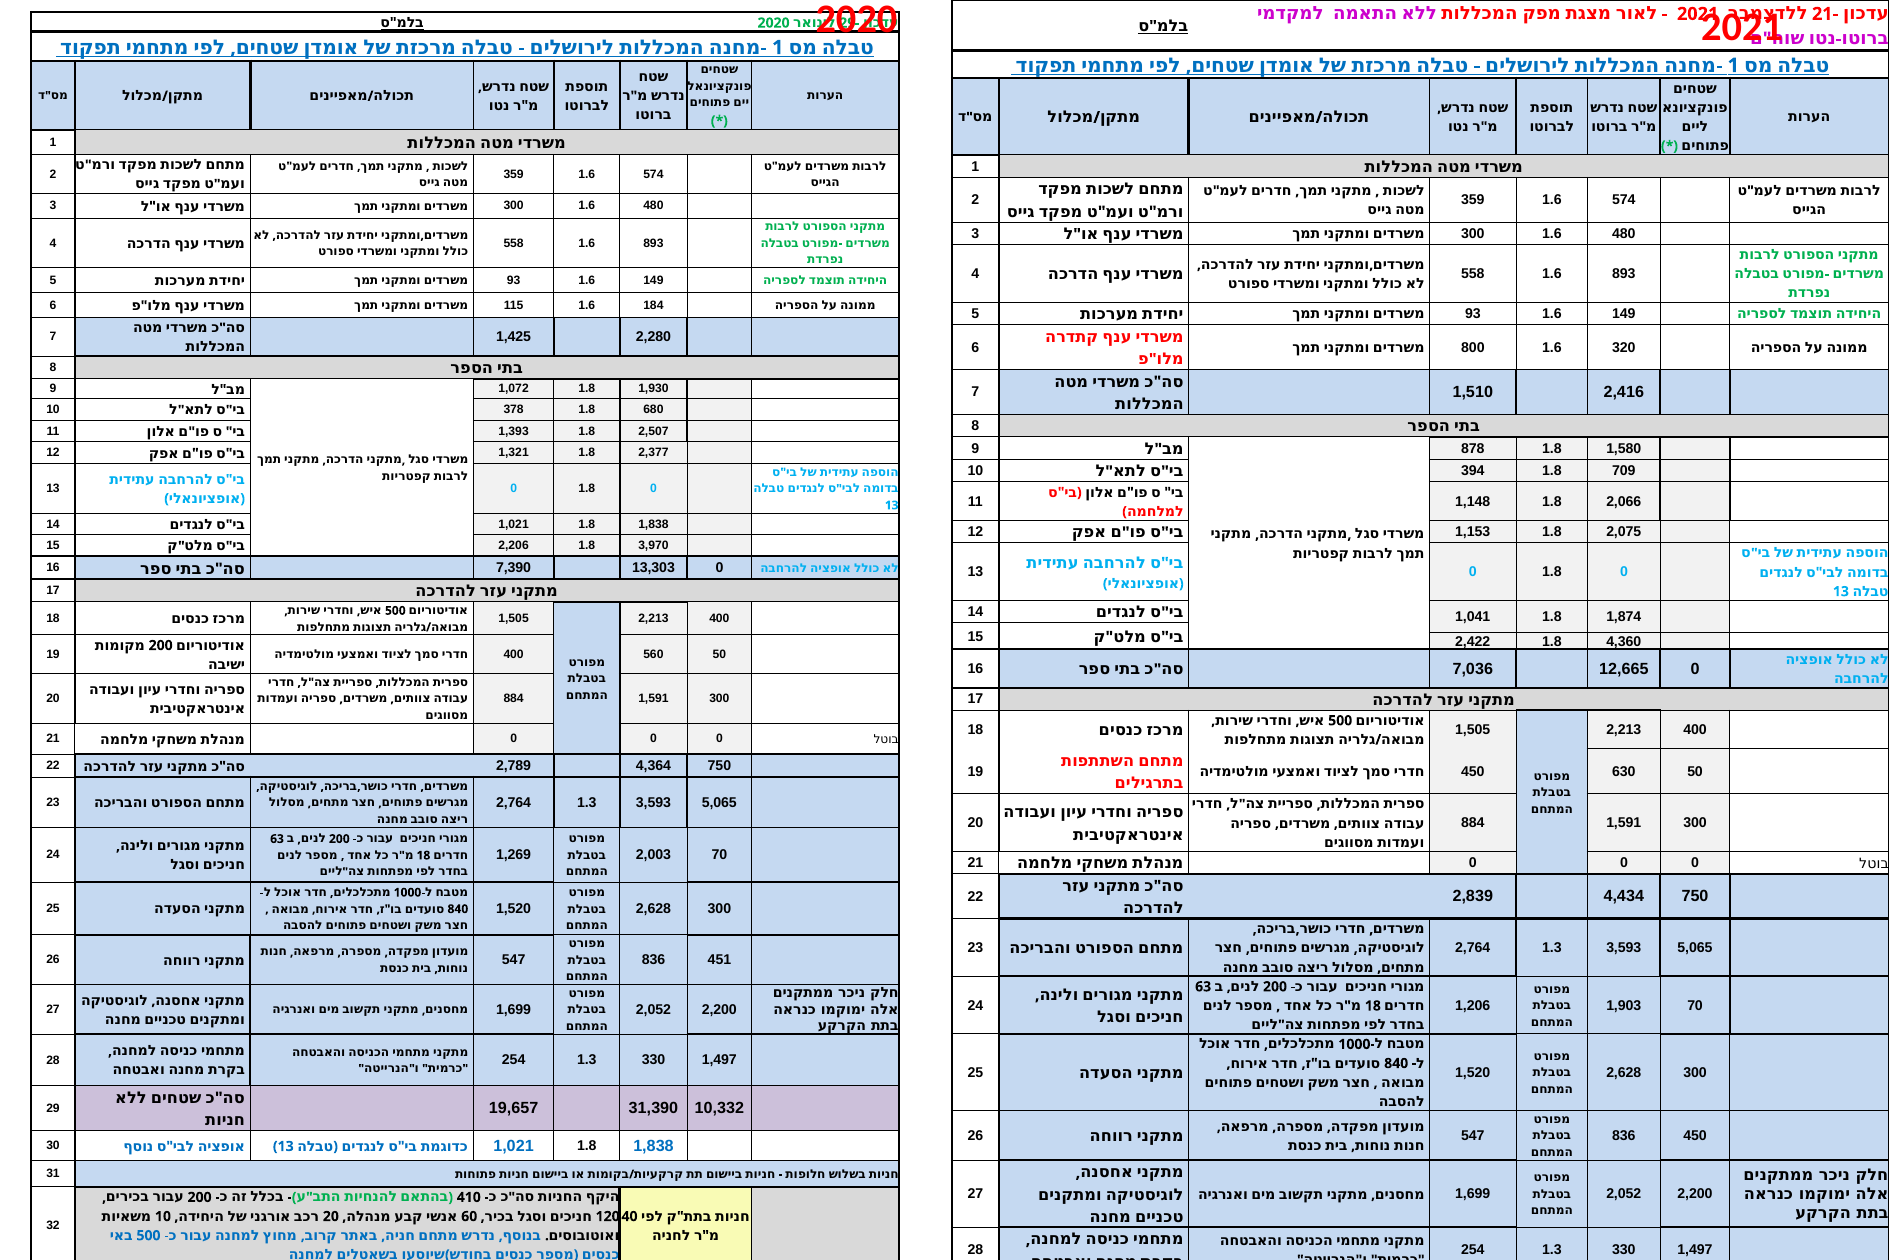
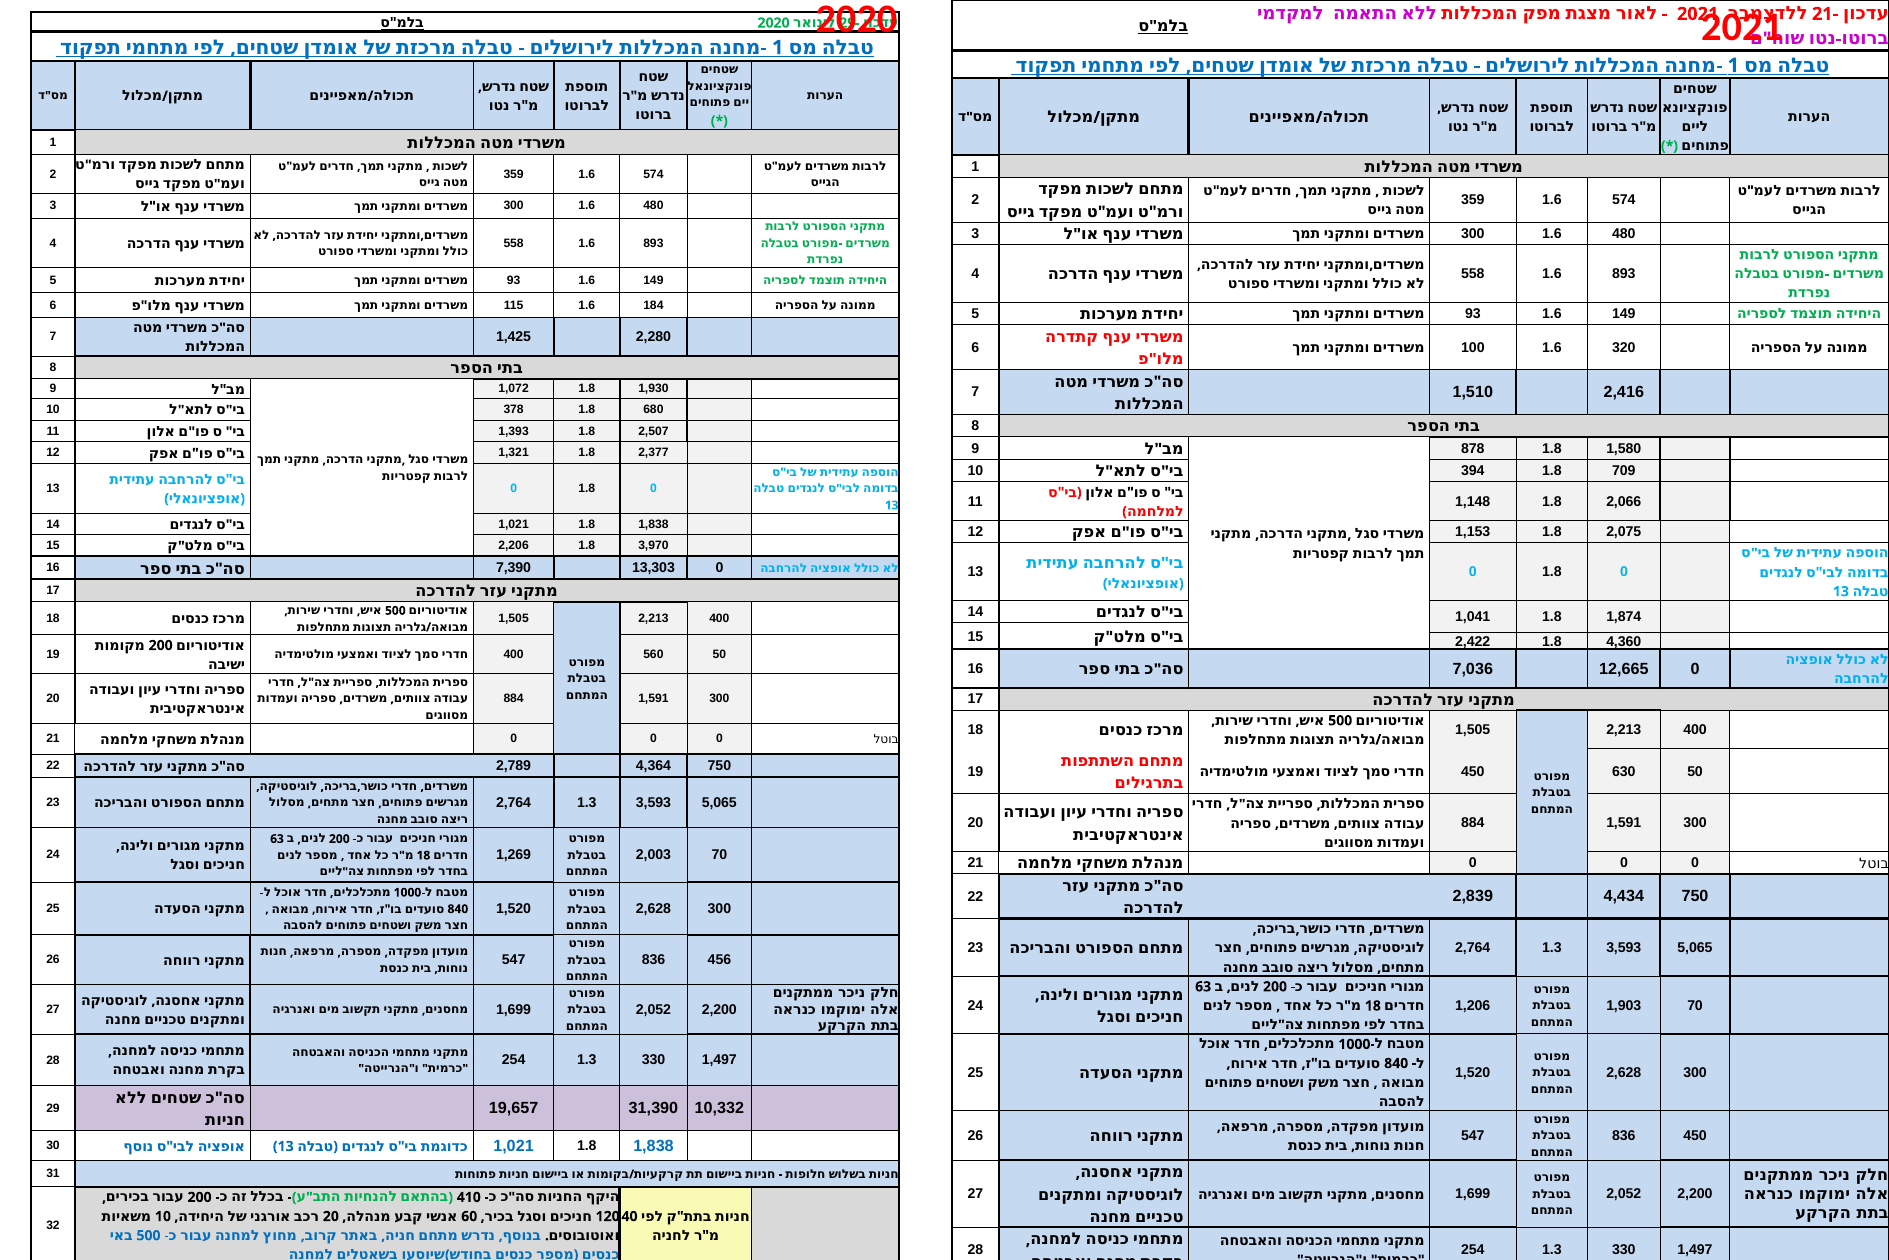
800: 800 -> 100 (1473, 347)
451: 451 -> 456 (719, 960)
